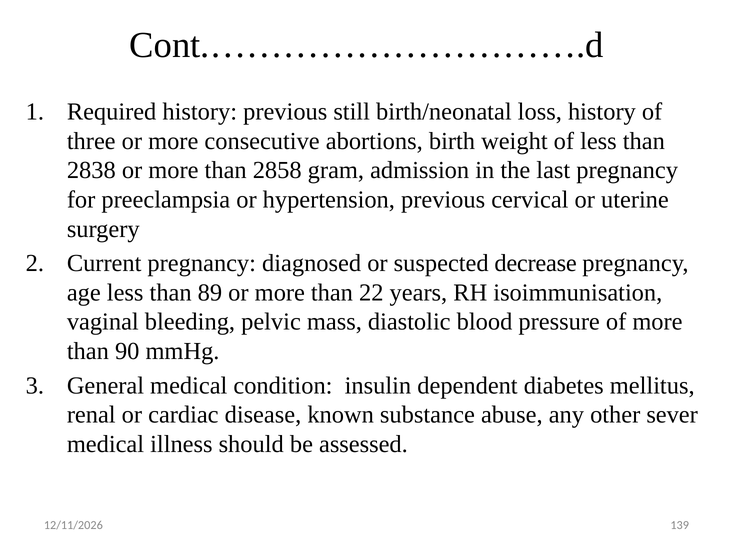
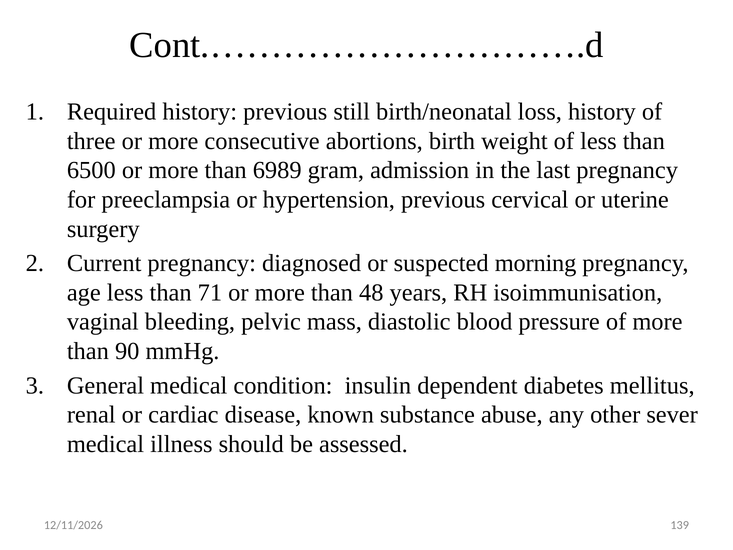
2838: 2838 -> 6500 (91, 170)
2858: 2858 -> 6989 (277, 170)
decrease: decrease -> morning (536, 263)
89: 89 -> 71 (210, 292)
22: 22 -> 48 (371, 292)
